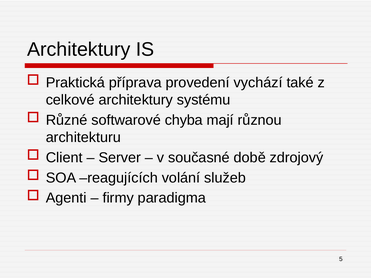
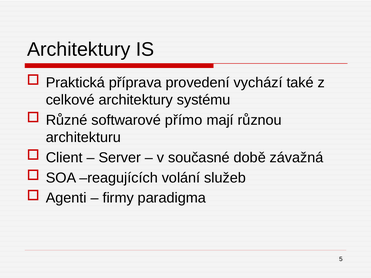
chyba: chyba -> přímo (184, 120)
zdrojový: zdrojový -> závažná (297, 158)
